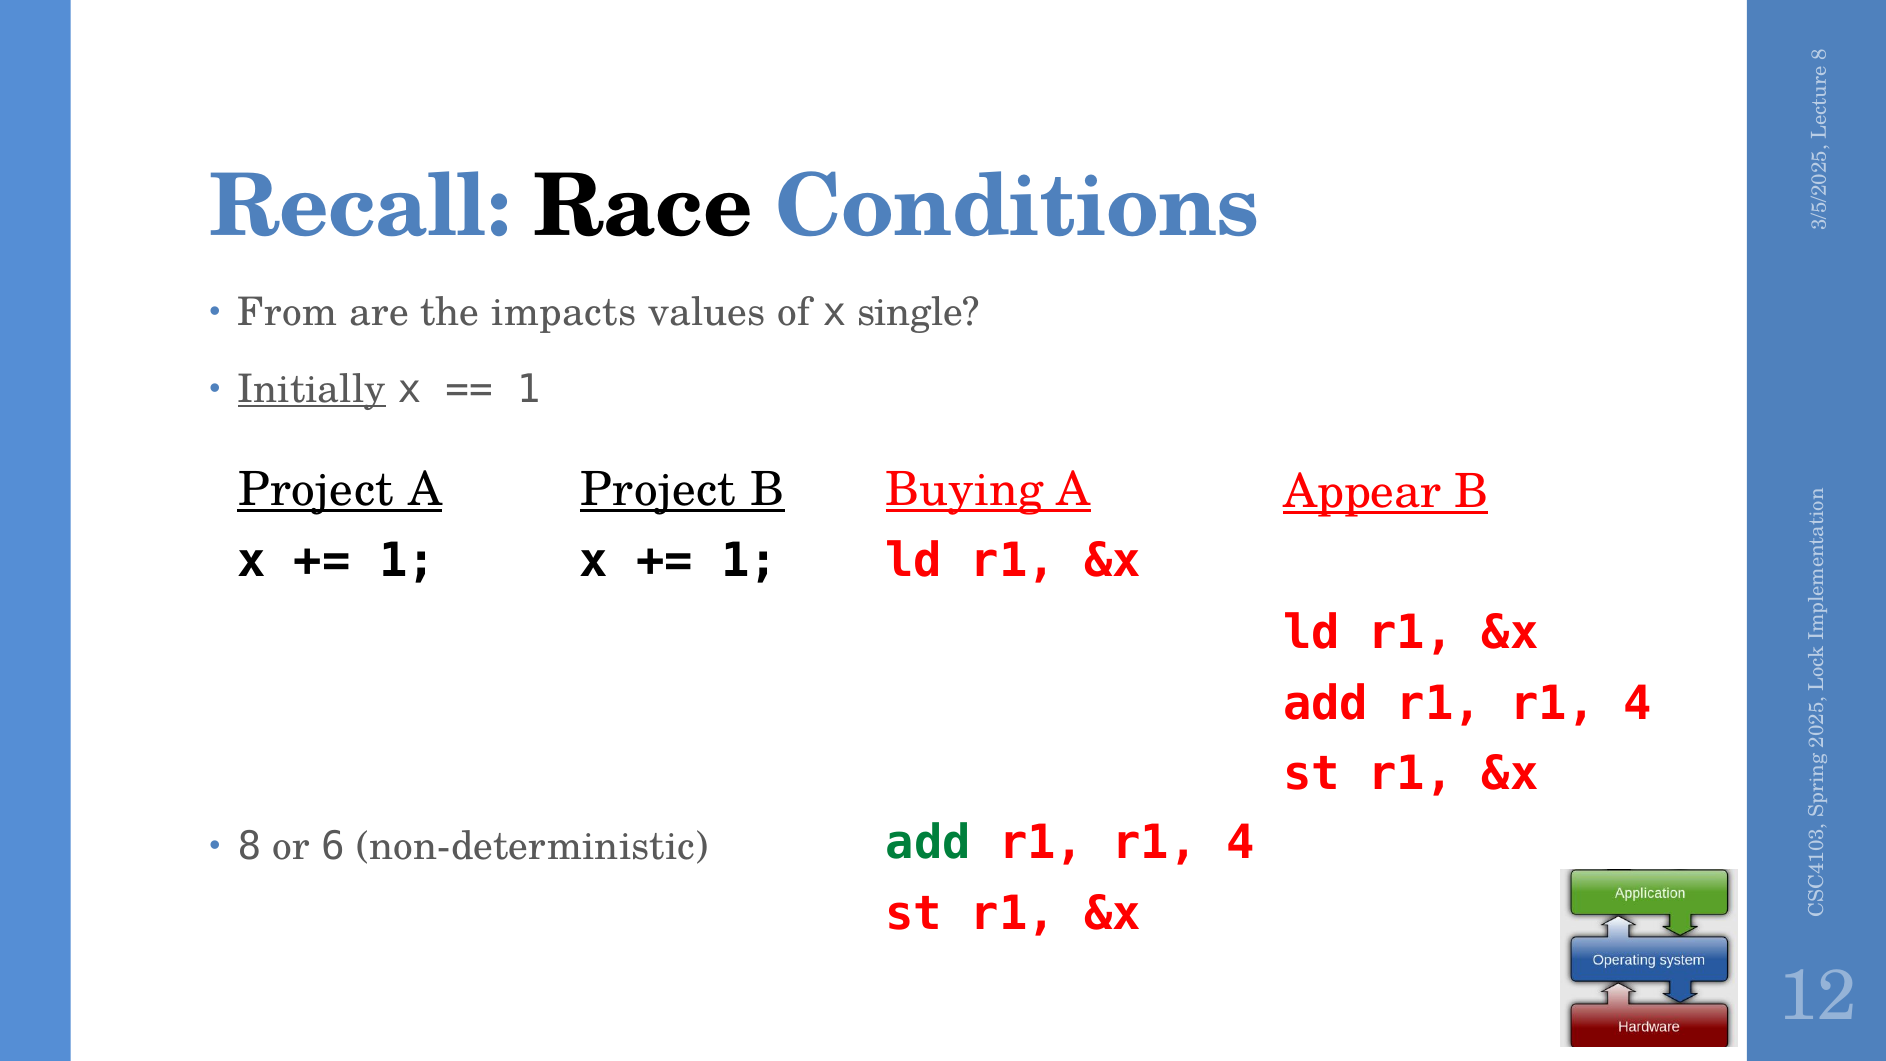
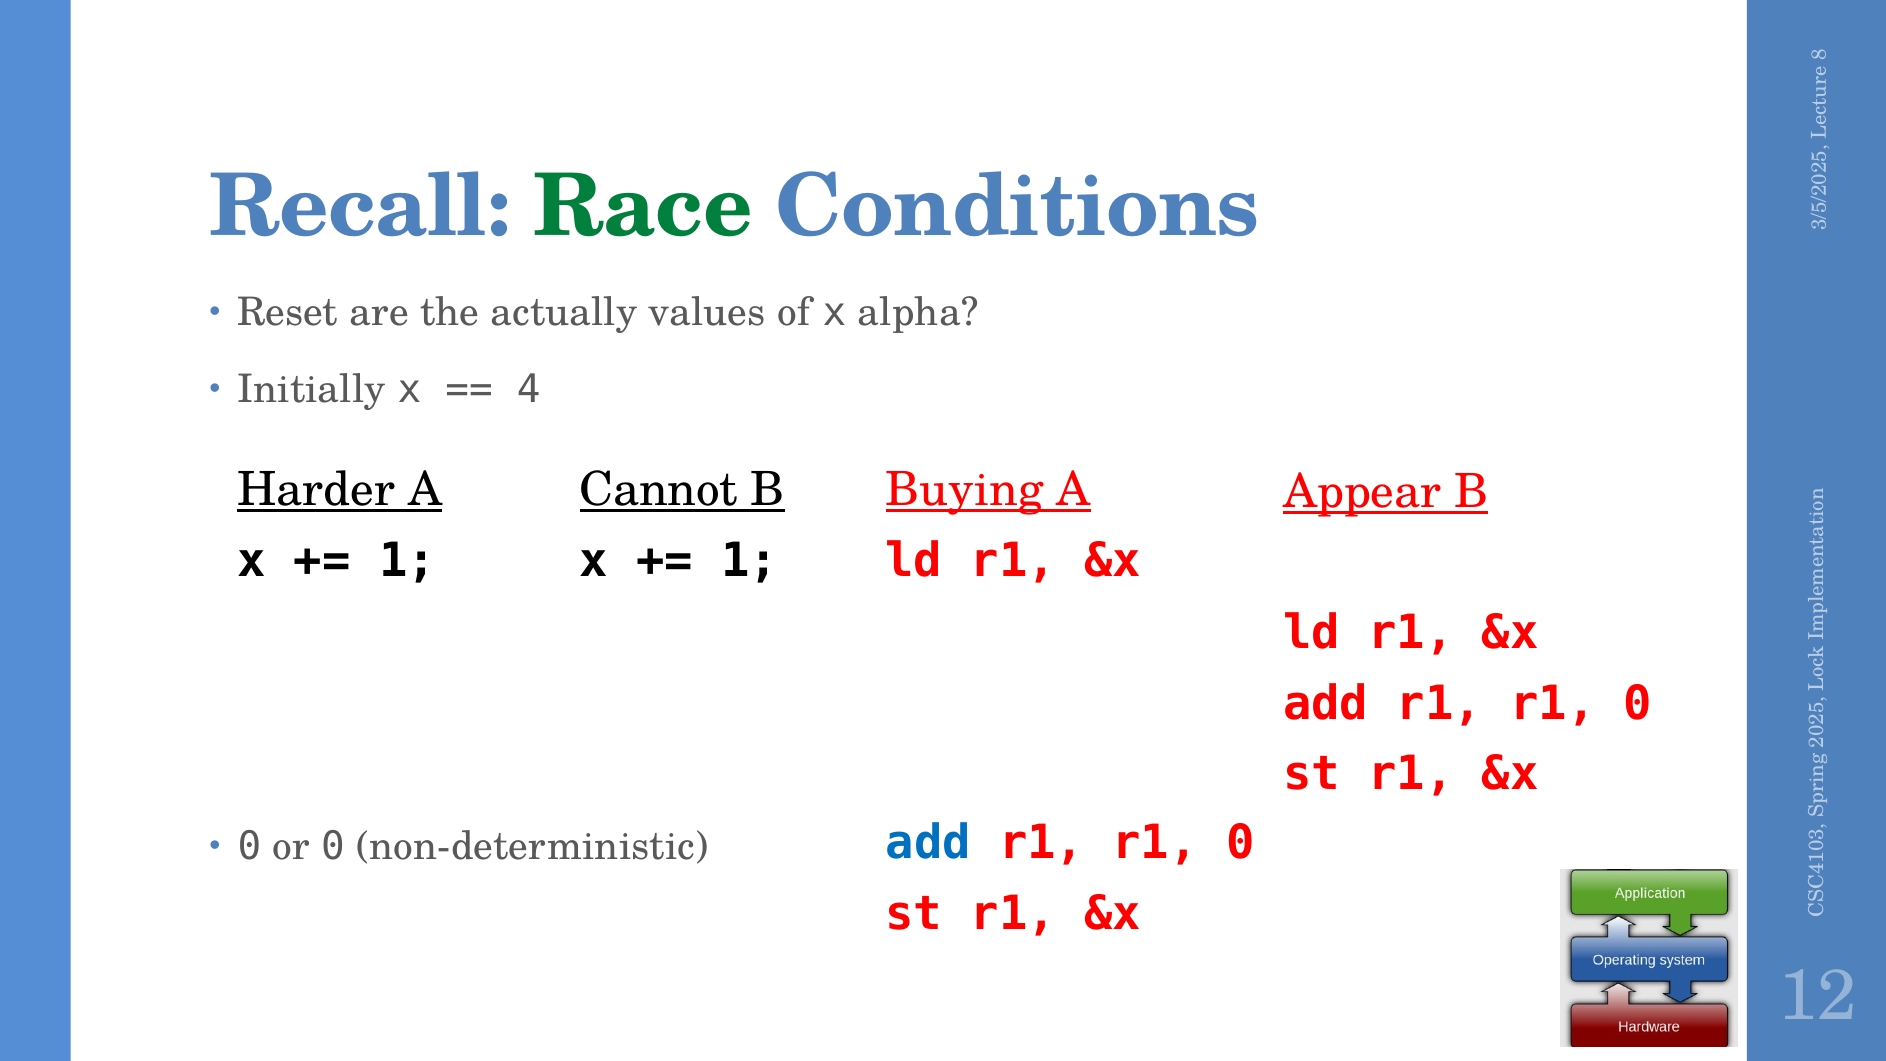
Race colour: black -> green (643, 207)
From: From -> Reset (288, 313)
impacts: impacts -> actually (564, 313)
single: single -> alpha (918, 313)
Initially underline: present -> none (312, 389)
1: 1 -> 4 (529, 389)
Project: Project -> Harder (316, 490)
Project: Project -> Cannot (659, 490)
4: 4 -> 0 (1638, 704)
add colour: green -> blue (928, 843)
4: 4 -> 0 (1240, 843)
8: 8 -> 0 (249, 847)
or 6: 6 -> 0 (333, 847)
